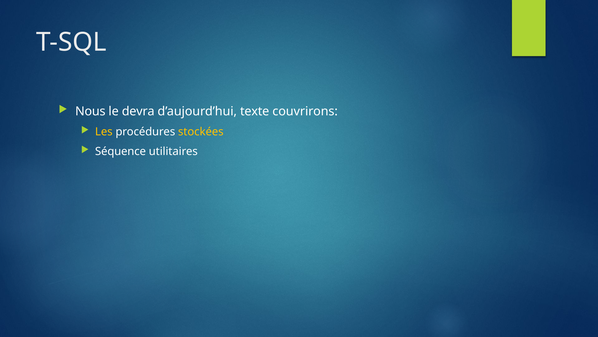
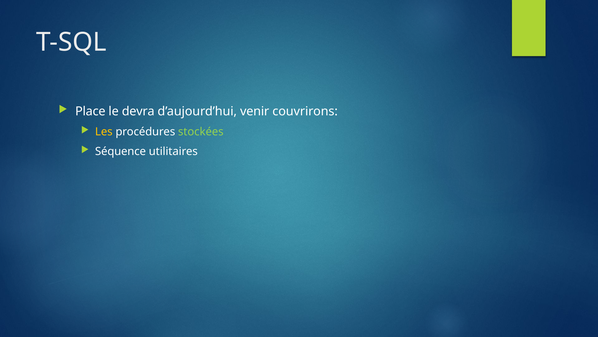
Nous: Nous -> Place (90, 111)
texte: texte -> venir (255, 111)
stockées colour: yellow -> light green (201, 132)
